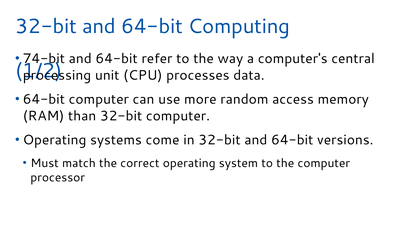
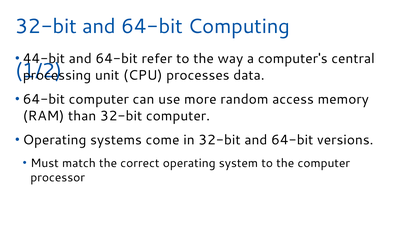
74-bit: 74-bit -> 44-bit (44, 59)
